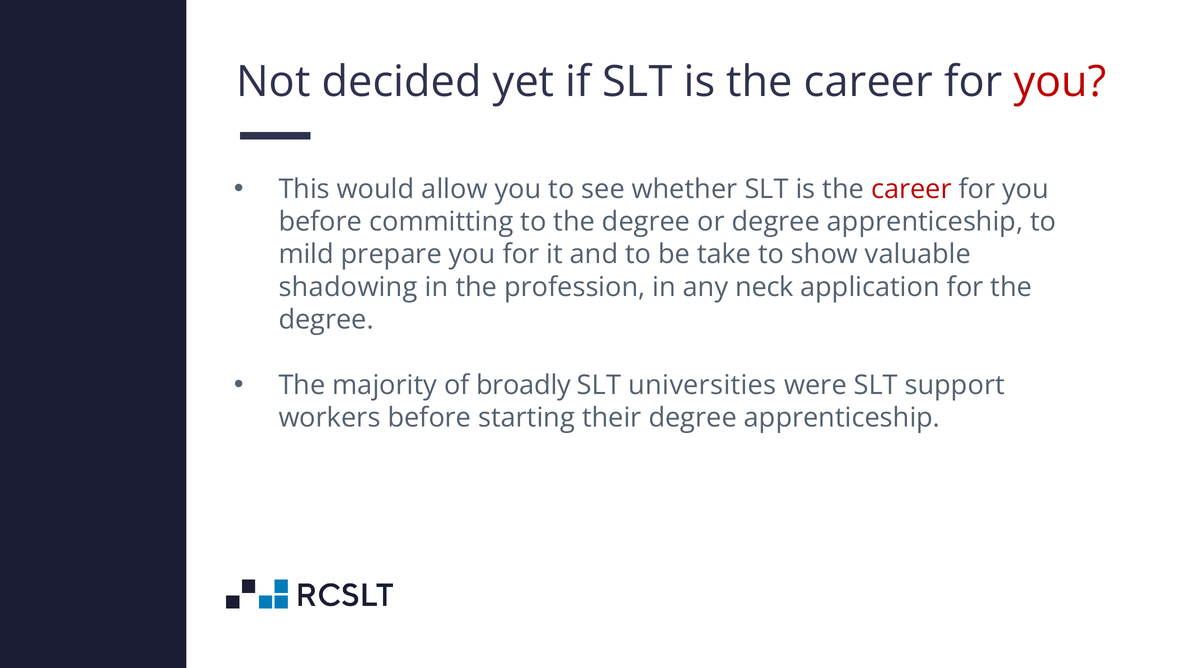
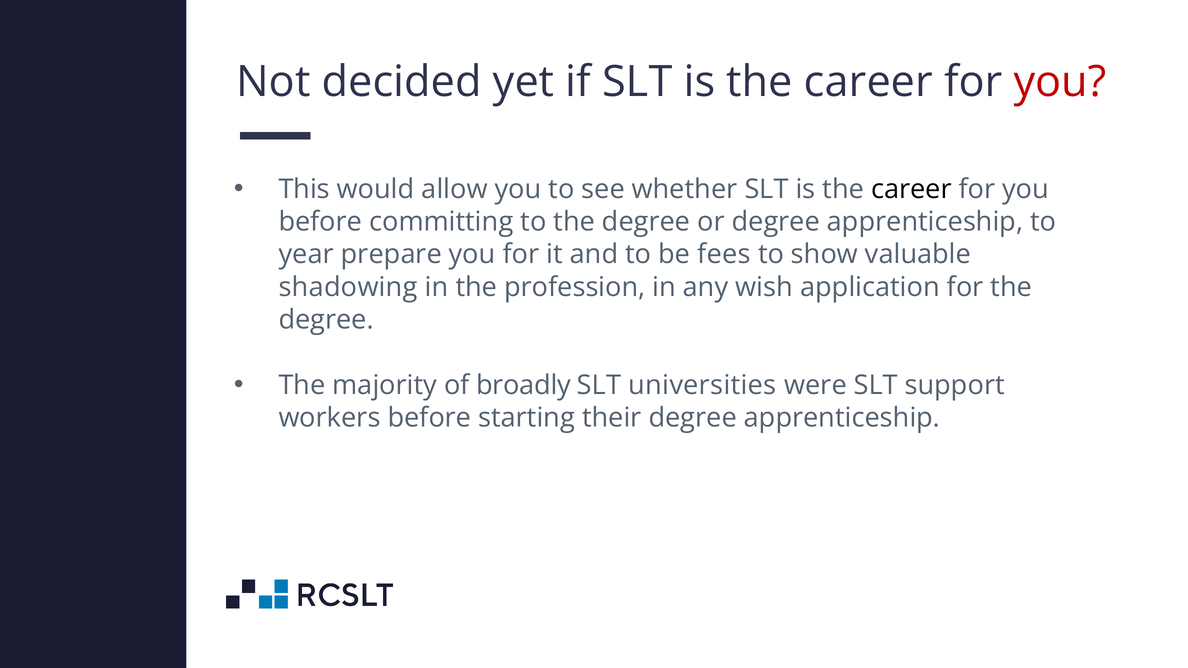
career colour: red -> black (911, 189)
mild: mild -> year (306, 255)
take: take -> fees (724, 255)
neck: neck -> wish (764, 287)
